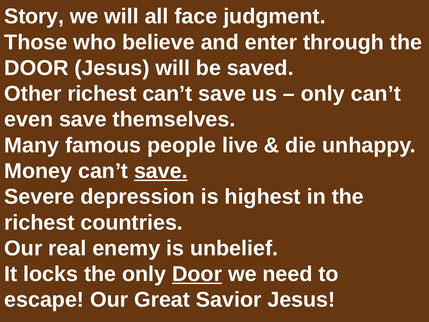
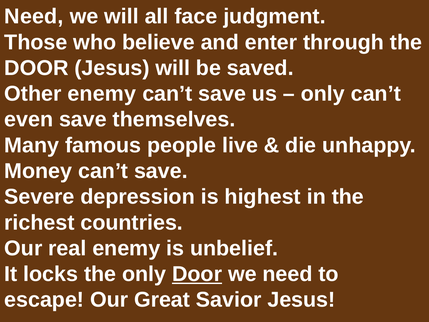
Story: Story -> Need (34, 17)
Other richest: richest -> enemy (102, 94)
save underline: present -> none (161, 171)
